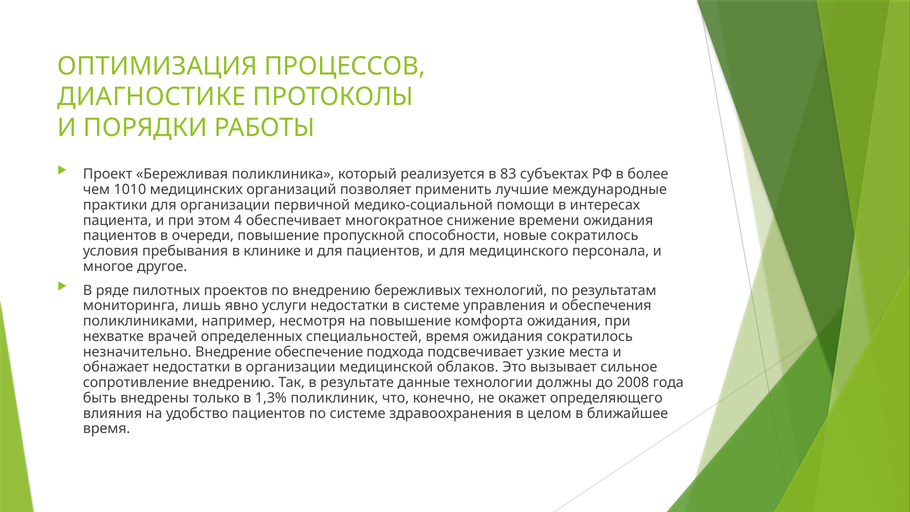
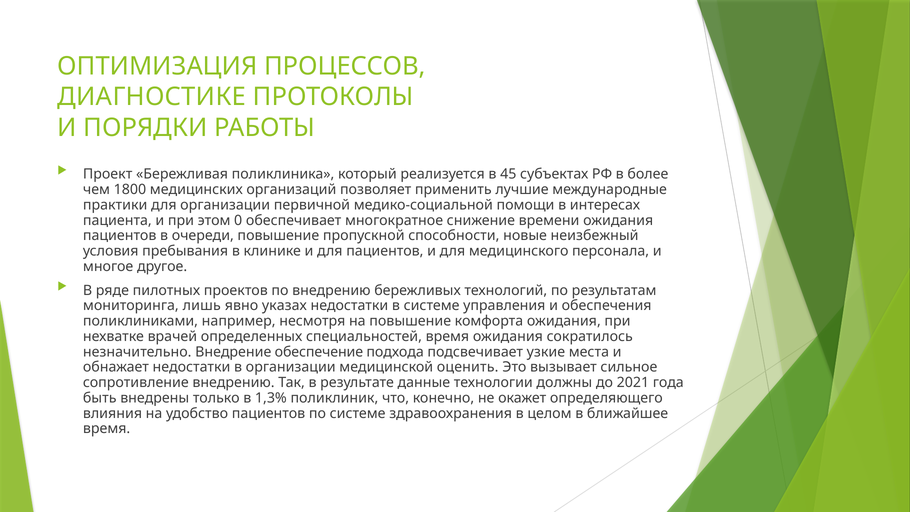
83: 83 -> 45 (508, 174)
1010: 1010 -> 1800 (130, 190)
4: 4 -> 0 (238, 220)
новые сократилось: сократилось -> неизбежный (595, 236)
услуги: услуги -> указах (284, 306)
облаков: облаков -> оценить (468, 367)
2008: 2008 -> 2021 (633, 383)
